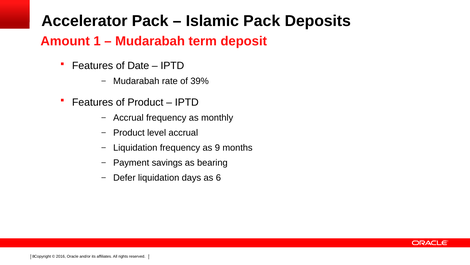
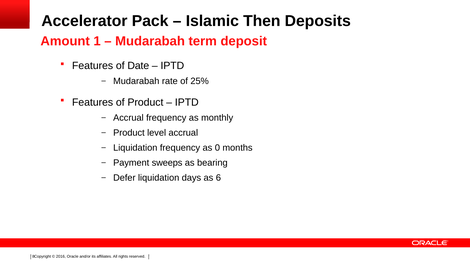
Islamic Pack: Pack -> Then (262, 21)
39%: 39% -> 25% (200, 81)
9: 9 -> 0 (217, 147)
savings: savings -> sweeps (167, 162)
